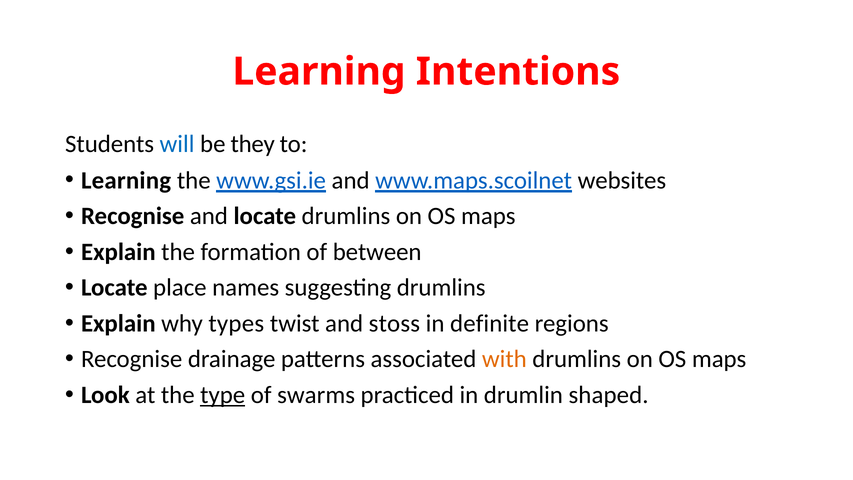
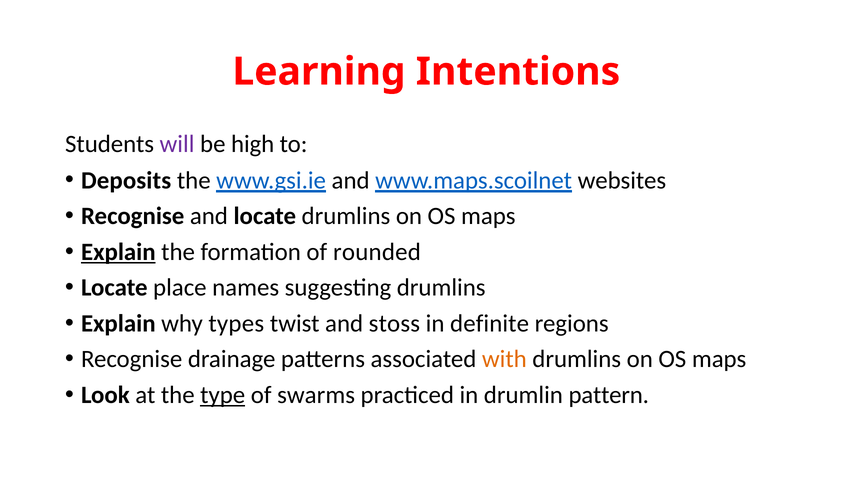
will colour: blue -> purple (177, 144)
they: they -> high (253, 144)
Learning: Learning -> Deposits (126, 180)
Explain underline: none -> present (118, 252)
between: between -> rounded (377, 252)
shaped: shaped -> pattern (609, 395)
